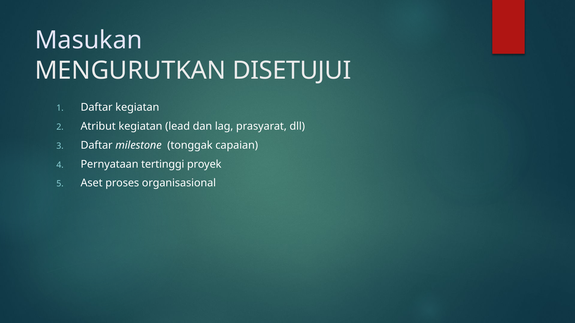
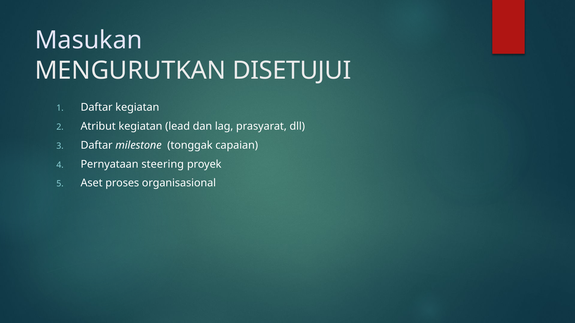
tertinggi: tertinggi -> steering (163, 164)
